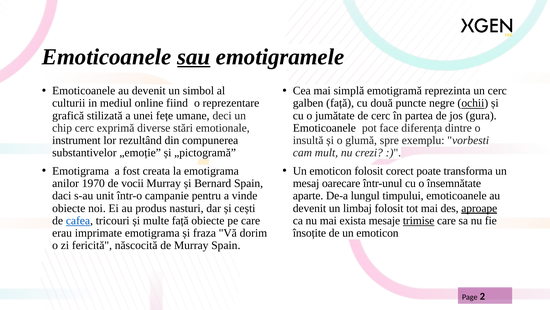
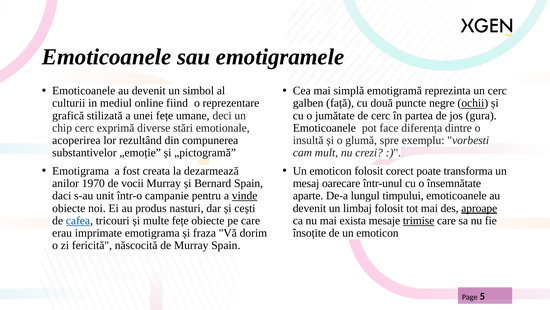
sau underline: present -> none (194, 57)
instrument: instrument -> acoperirea (76, 140)
la emotigrama: emotigrama -> dezarmează (211, 171)
vinde underline: none -> present (245, 195)
multe față: față -> fețe (180, 220)
2: 2 -> 5 (482, 296)
